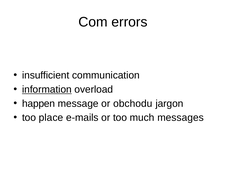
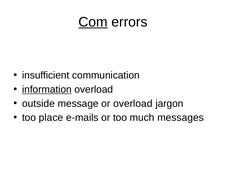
Com underline: none -> present (93, 22)
happen: happen -> outside (38, 103)
or obchodu: obchodu -> overload (133, 103)
